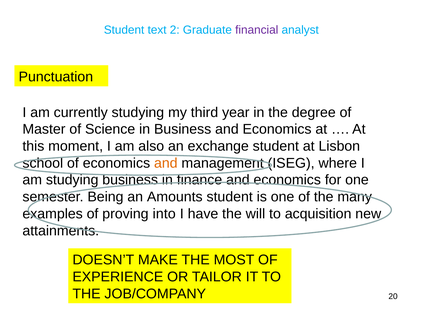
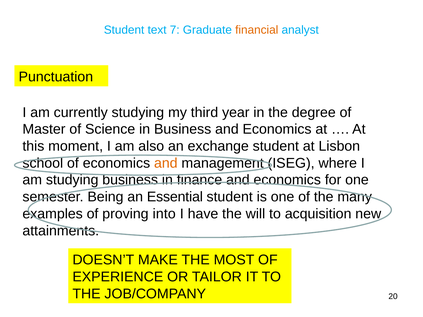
2: 2 -> 7 (175, 30)
financial colour: purple -> orange (257, 30)
Amounts: Amounts -> Essential (175, 197)
